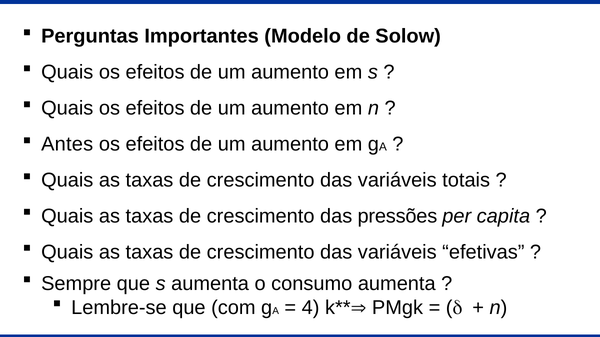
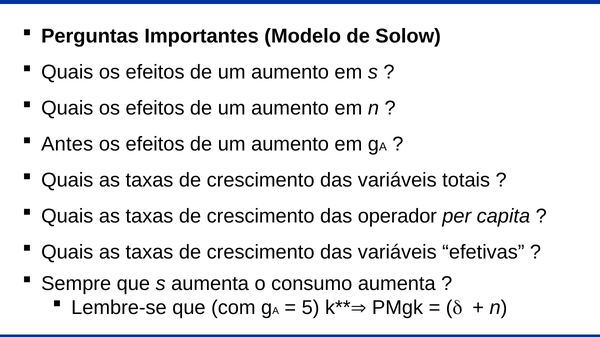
pressões: pressões -> operador (397, 216)
4: 4 -> 5 (311, 308)
